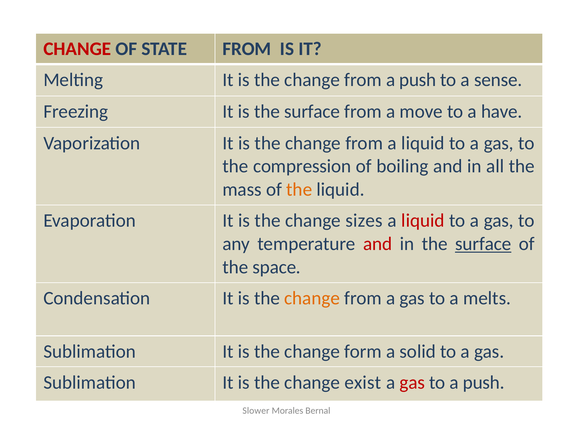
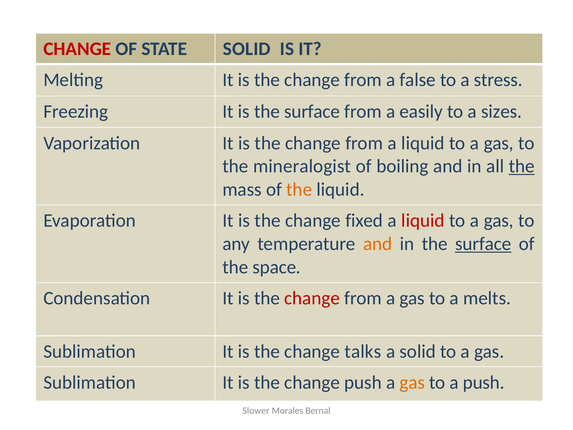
STATE FROM: FROM -> SOLID (247, 49)
from a push: push -> false (418, 80)
sense: sense -> stress (498, 80)
move: move -> easily (421, 112)
have: have -> sizes (502, 112)
compression: compression -> mineralogist (302, 166)
the underline: none -> present (522, 166)
sizes: sizes -> fixed (364, 220)
and colour: red -> orange (378, 244)
change colour: orange -> red (312, 298)
form: form -> talks (363, 351)
change exist: exist -> push (363, 382)
gas colour: red -> orange (412, 382)
